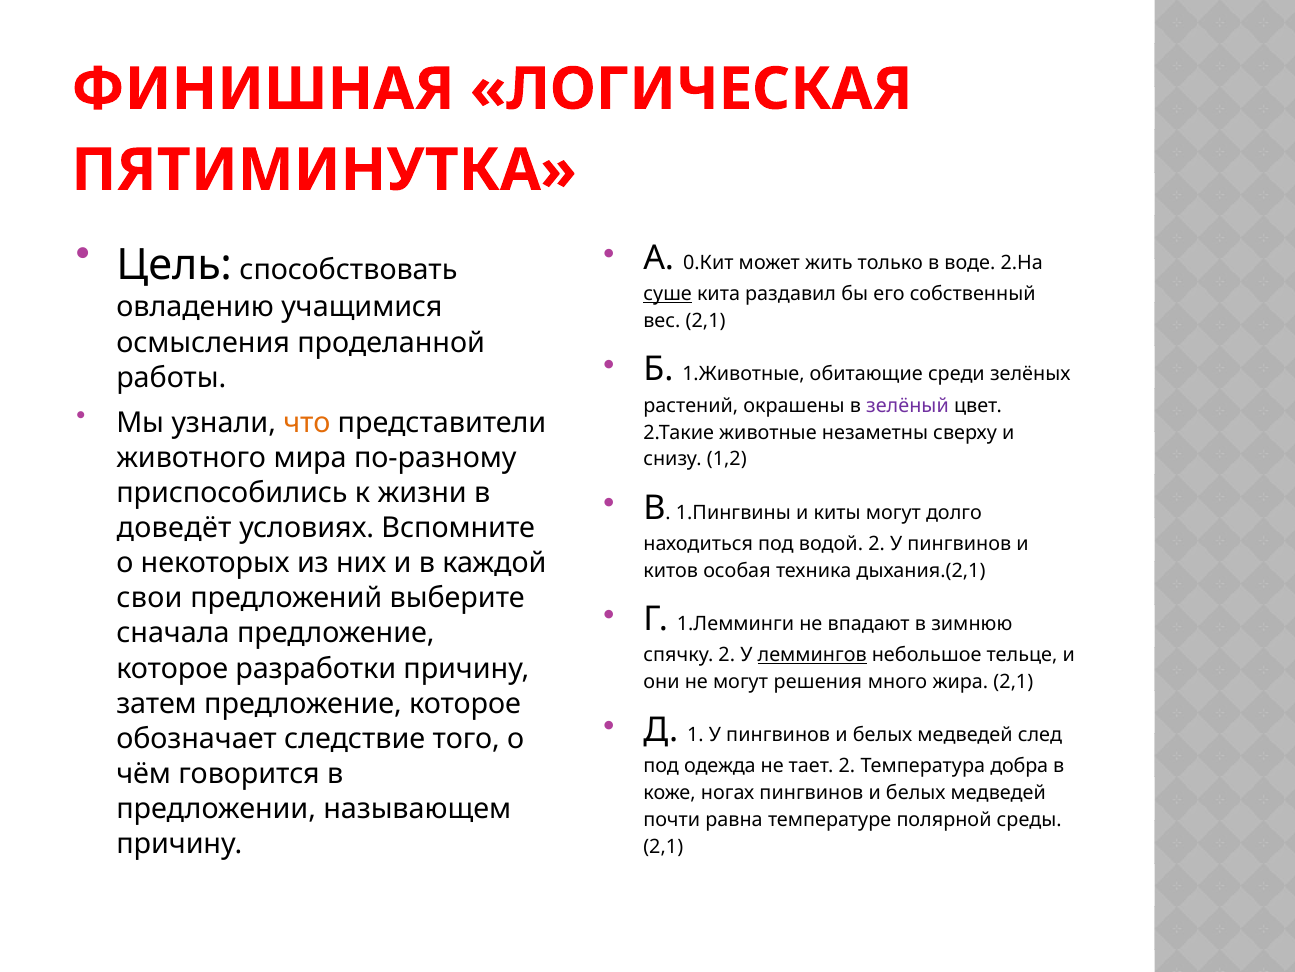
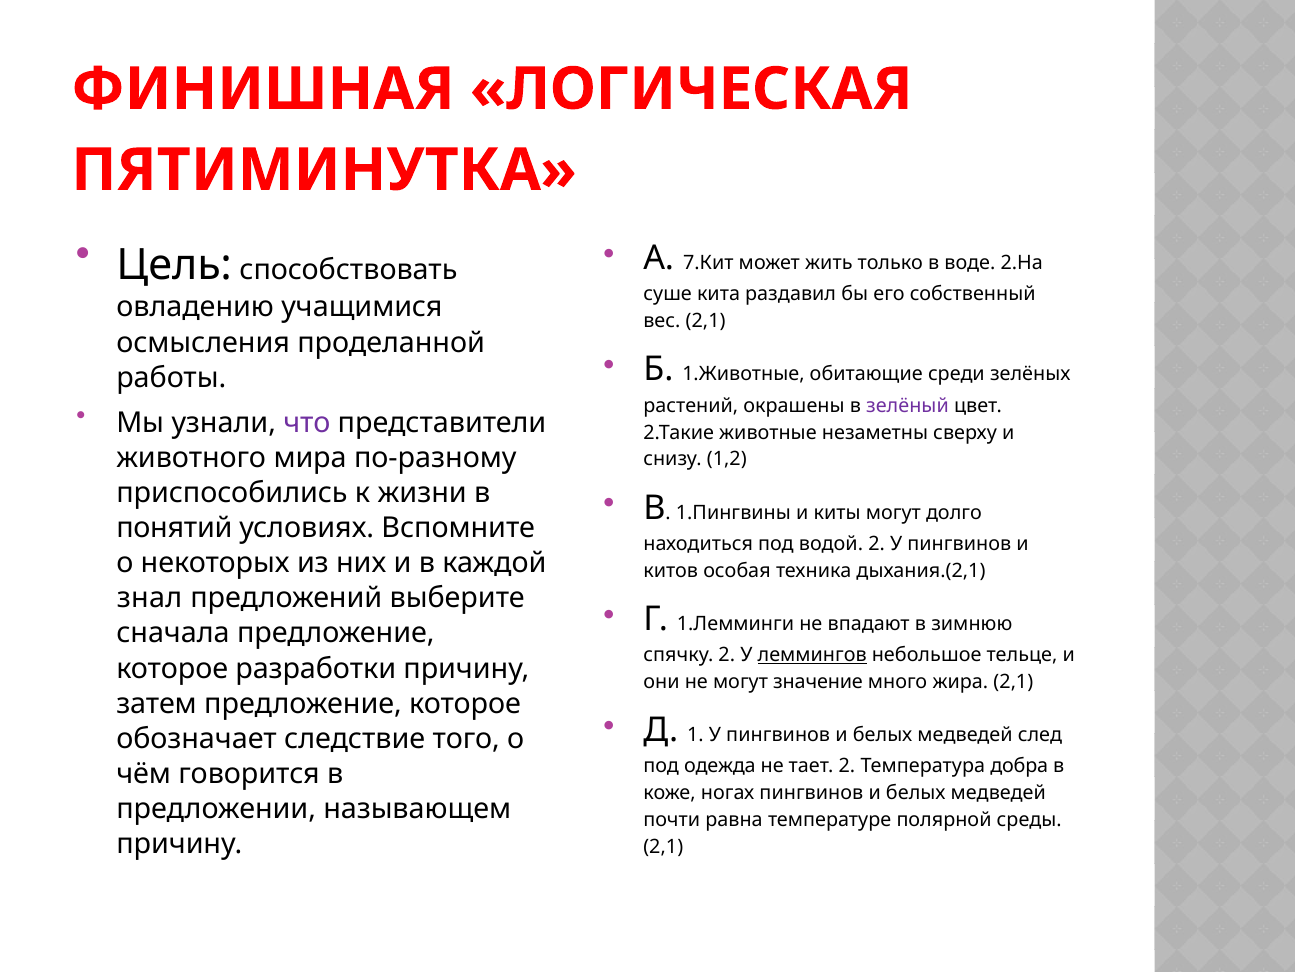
0.Кит: 0.Кит -> 7.Кит (708, 263)
суше underline: present -> none (668, 294)
что colour: orange -> purple (307, 422)
доведёт: доведёт -> понятий (174, 528)
свои: свои -> знал (149, 598)
решения: решения -> значение (818, 681)
